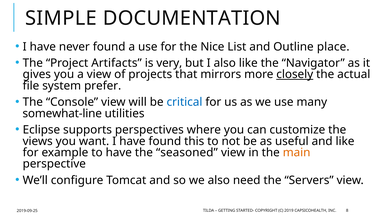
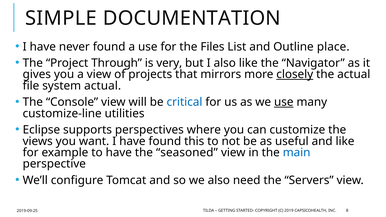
Nice: Nice -> Files (212, 47)
Artifacts: Artifacts -> Through (117, 63)
system prefer: prefer -> actual (103, 86)
use underline: none -> present (284, 102)
somewhat-line: somewhat-line -> customize-line (62, 114)
main colour: orange -> blue (297, 153)
